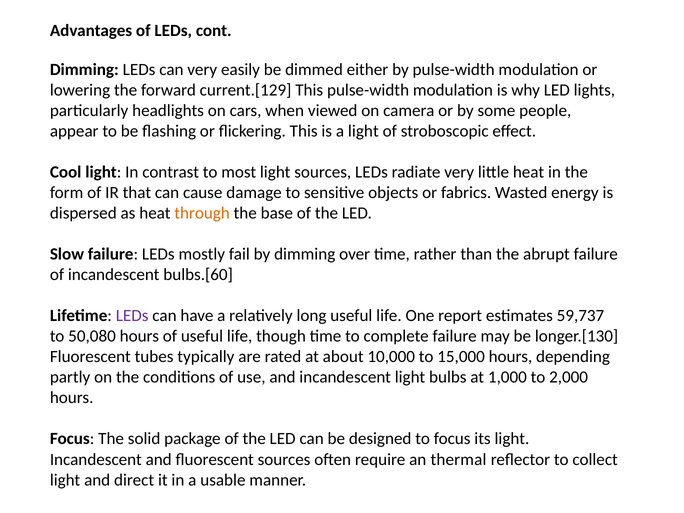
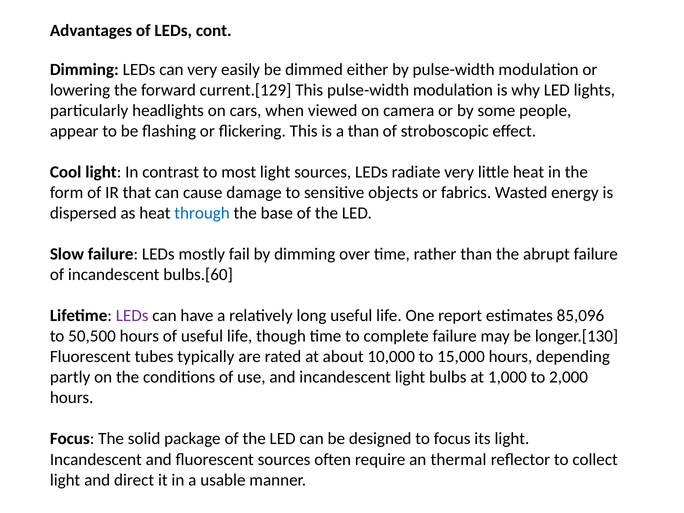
a light: light -> than (363, 131)
through colour: orange -> blue (202, 213)
59,737: 59,737 -> 85,096 (580, 316)
50,080: 50,080 -> 50,500 (92, 336)
